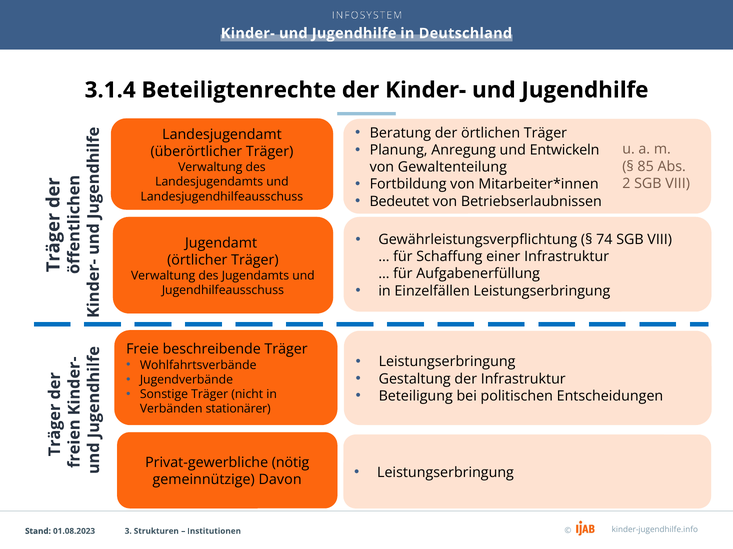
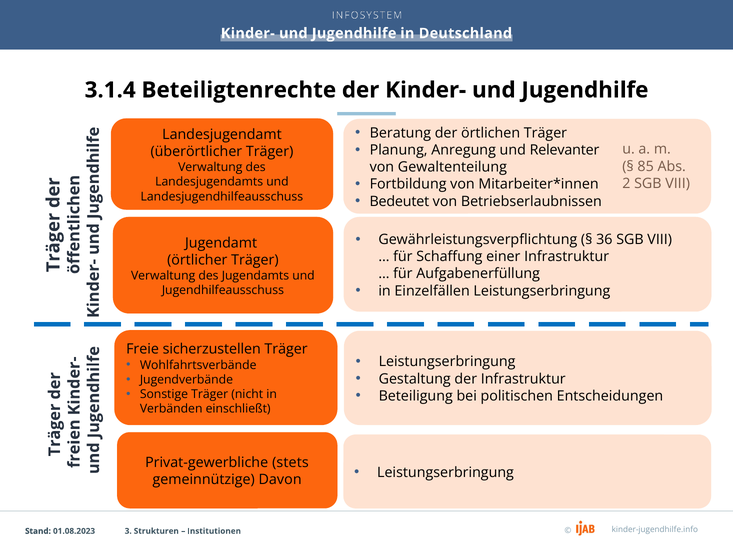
Entwickeln: Entwickeln -> Relevanter (565, 150)
74: 74 -> 36 (604, 240)
beschreibende: beschreibende -> sicherzustellen (212, 350)
stationärer: stationärer -> einschließt (238, 409)
nötig: nötig -> stets (290, 463)
